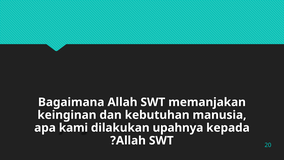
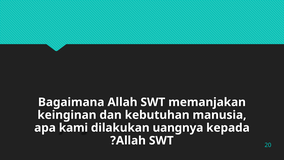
upahnya: upahnya -> uangnya (178, 128)
